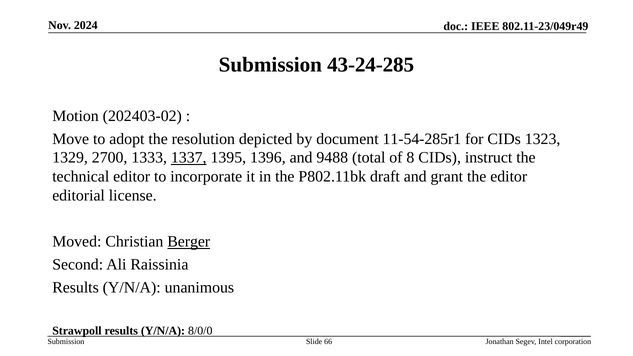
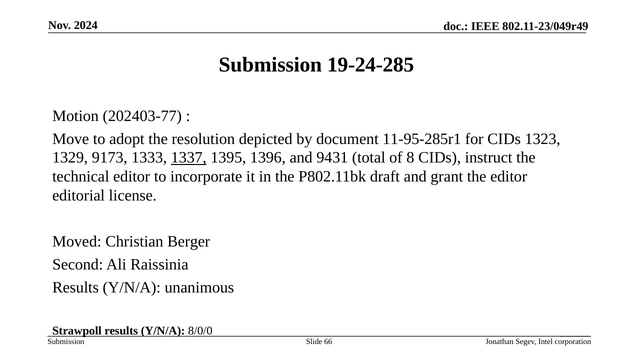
43-24-285: 43-24-285 -> 19-24-285 (371, 65)
202403-02: 202403-02 -> 202403-77 (142, 116)
11-54-285r1: 11-54-285r1 -> 11-95-285r1 (422, 139)
2700: 2700 -> 9173 (110, 158)
9488: 9488 -> 9431 (332, 158)
Berger underline: present -> none (189, 242)
